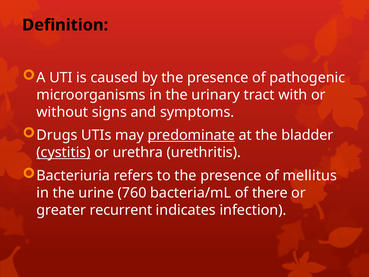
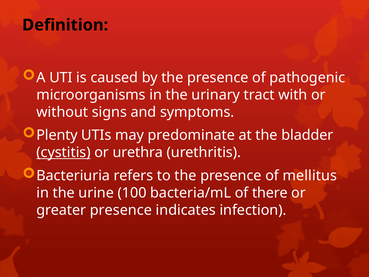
Drugs: Drugs -> Plenty (57, 135)
predominate underline: present -> none (191, 135)
760: 760 -> 100 (132, 193)
greater recurrent: recurrent -> presence (121, 210)
